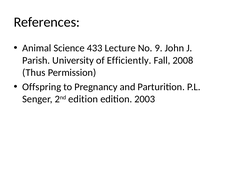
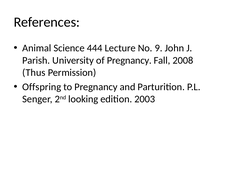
433: 433 -> 444 (95, 48)
of Efficiently: Efficiently -> Pregnancy (129, 60)
2nd edition: edition -> looking (83, 99)
